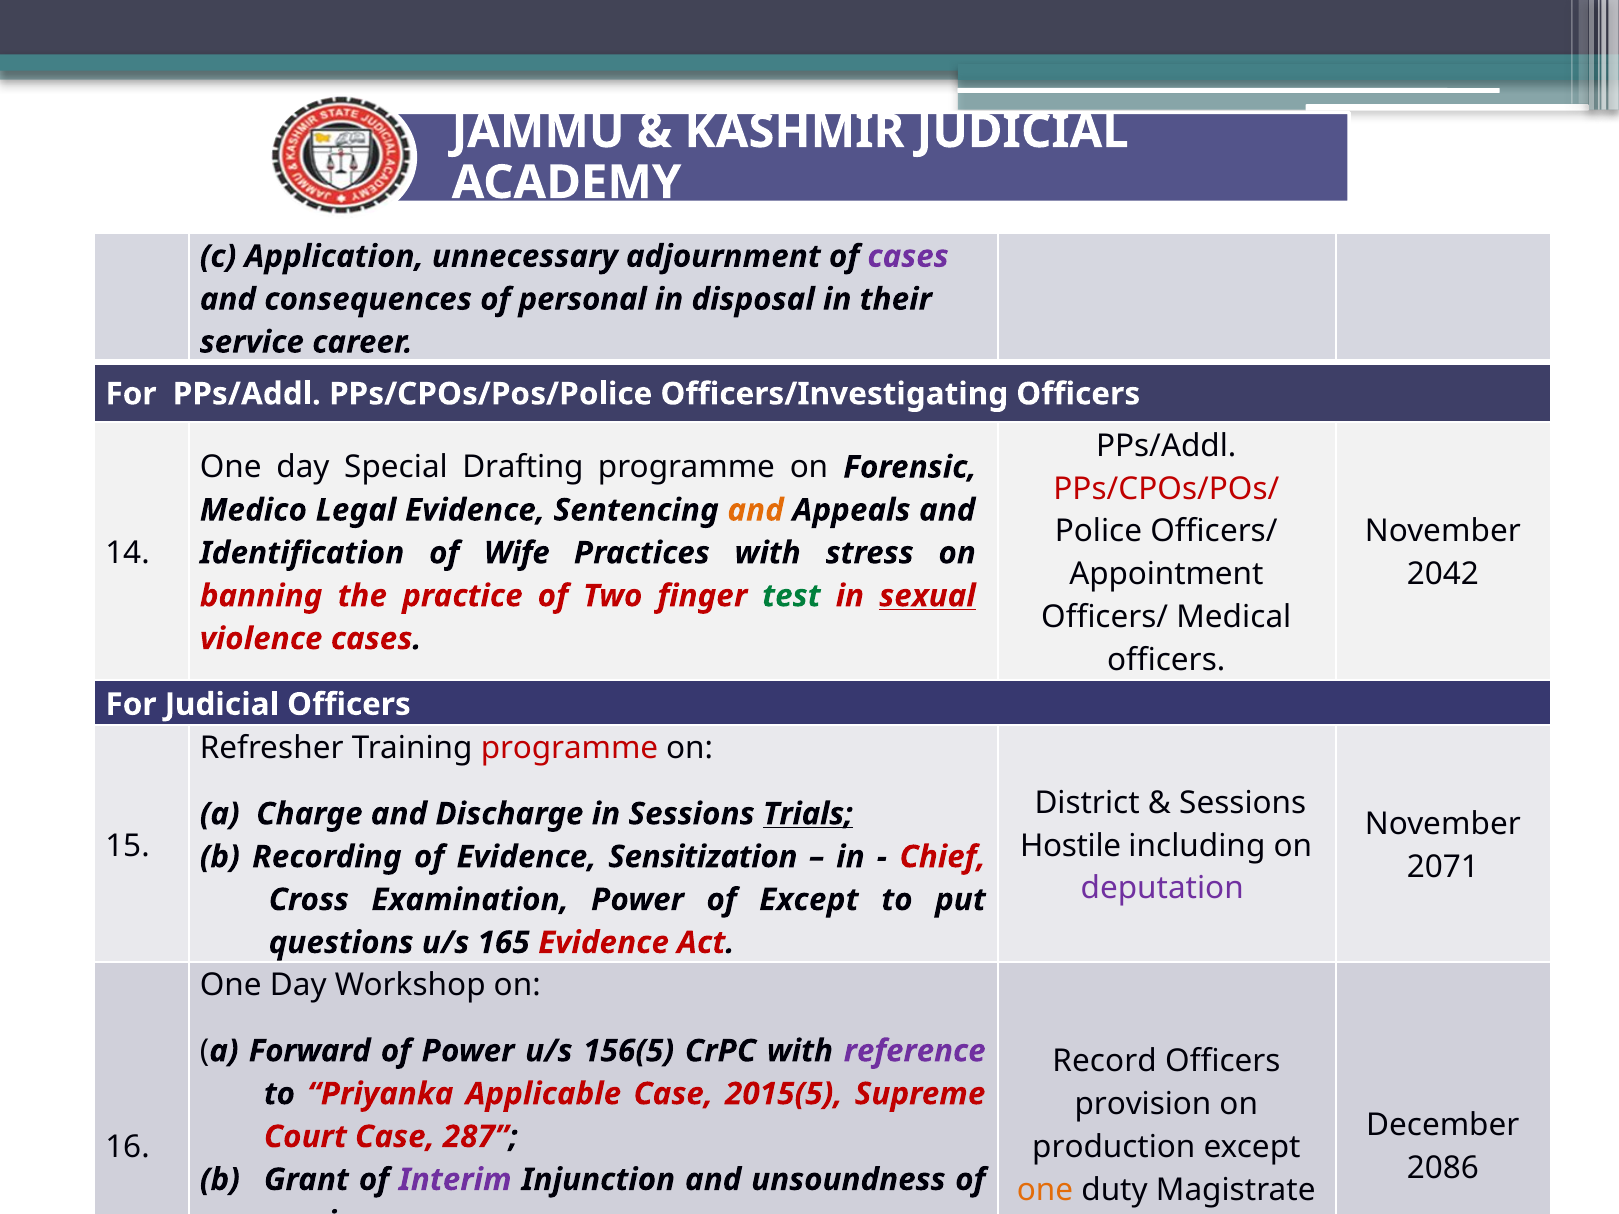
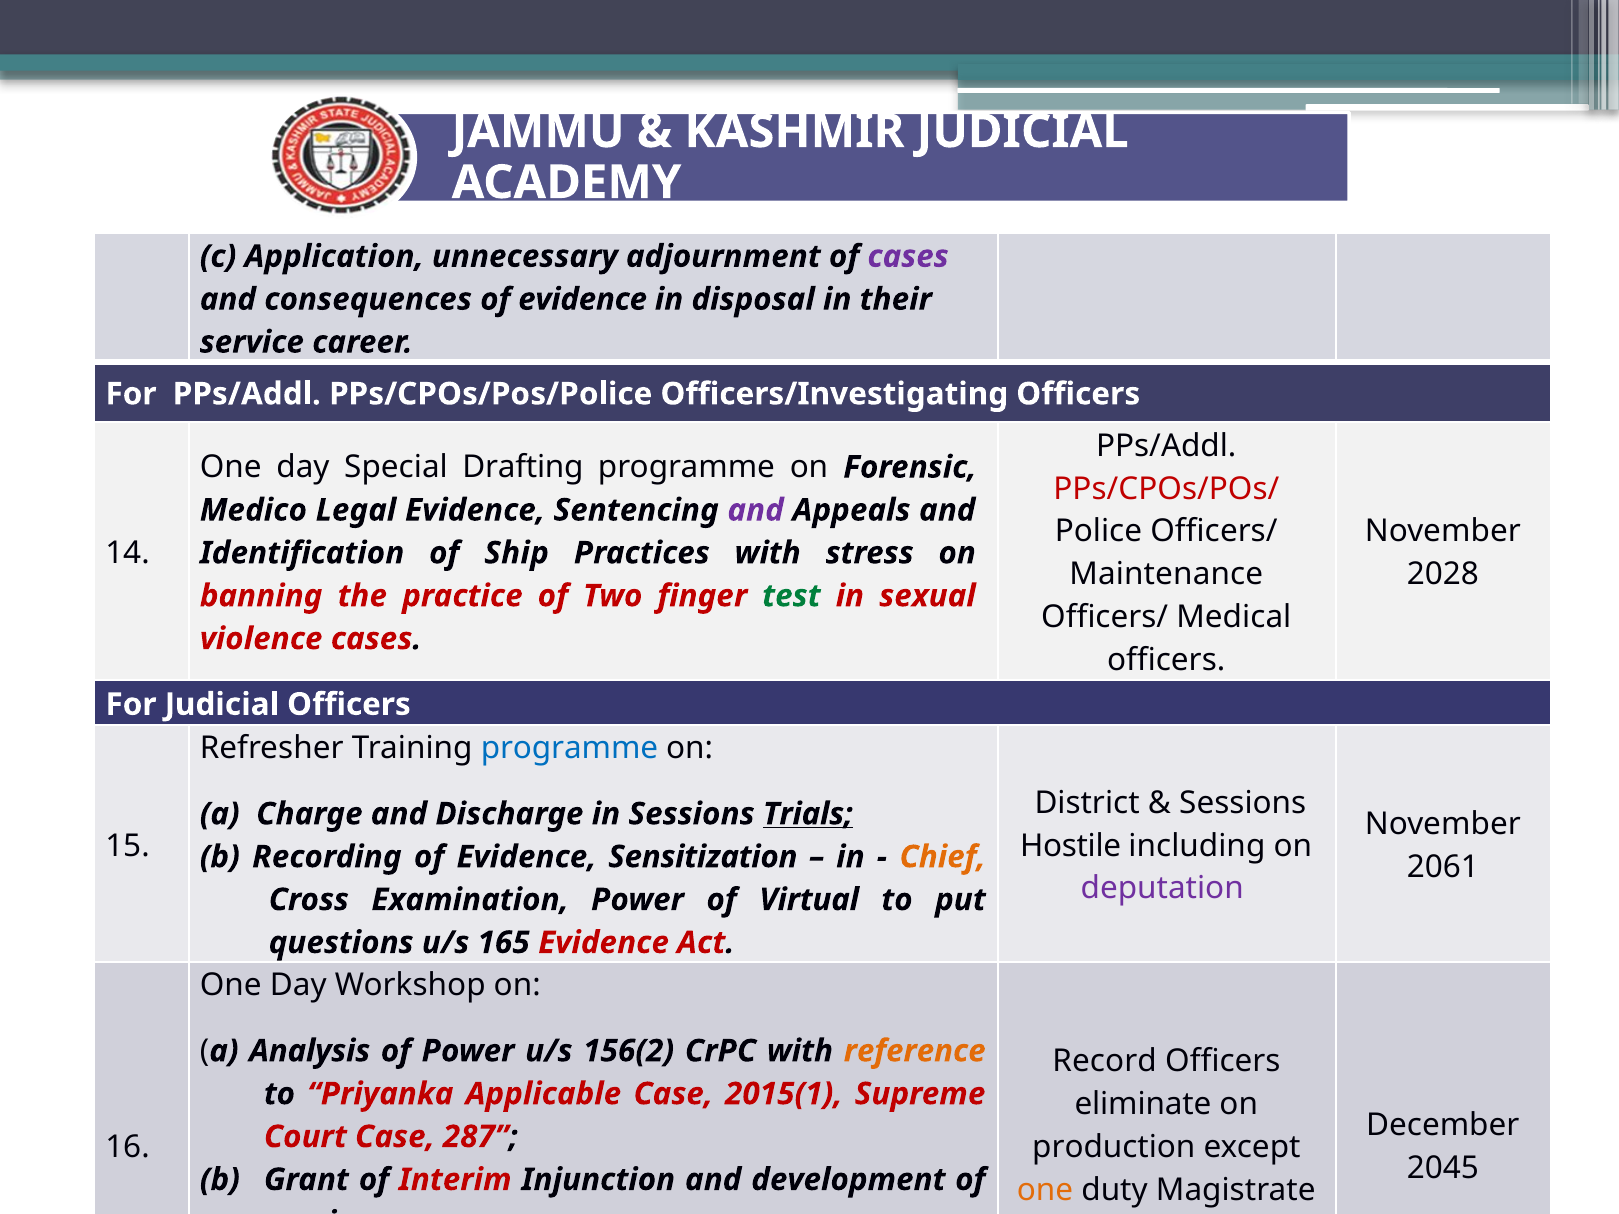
consequences of personal: personal -> evidence (583, 299)
and colour: orange -> purple (756, 510)
Wife: Wife -> Ship (517, 553)
Appointment: Appointment -> Maintenance (1166, 575)
2042: 2042 -> 2028 (1443, 575)
sexual underline: present -> none (928, 596)
programme colour: red -> blue (569, 749)
Chief colour: red -> orange (943, 857)
2071: 2071 -> 2061 (1443, 867)
of Except: Except -> Virtual (809, 900)
Forward: Forward -> Analysis (310, 1051)
156(5: 156(5 -> 156(2 (629, 1051)
reference colour: purple -> orange (915, 1051)
2015(5: 2015(5 -> 2015(1 (784, 1094)
provision: provision -> eliminate (1143, 1104)
2086: 2086 -> 2045 (1443, 1169)
Interim colour: purple -> red (455, 1180)
unsoundness: unsoundness -> development (848, 1180)
